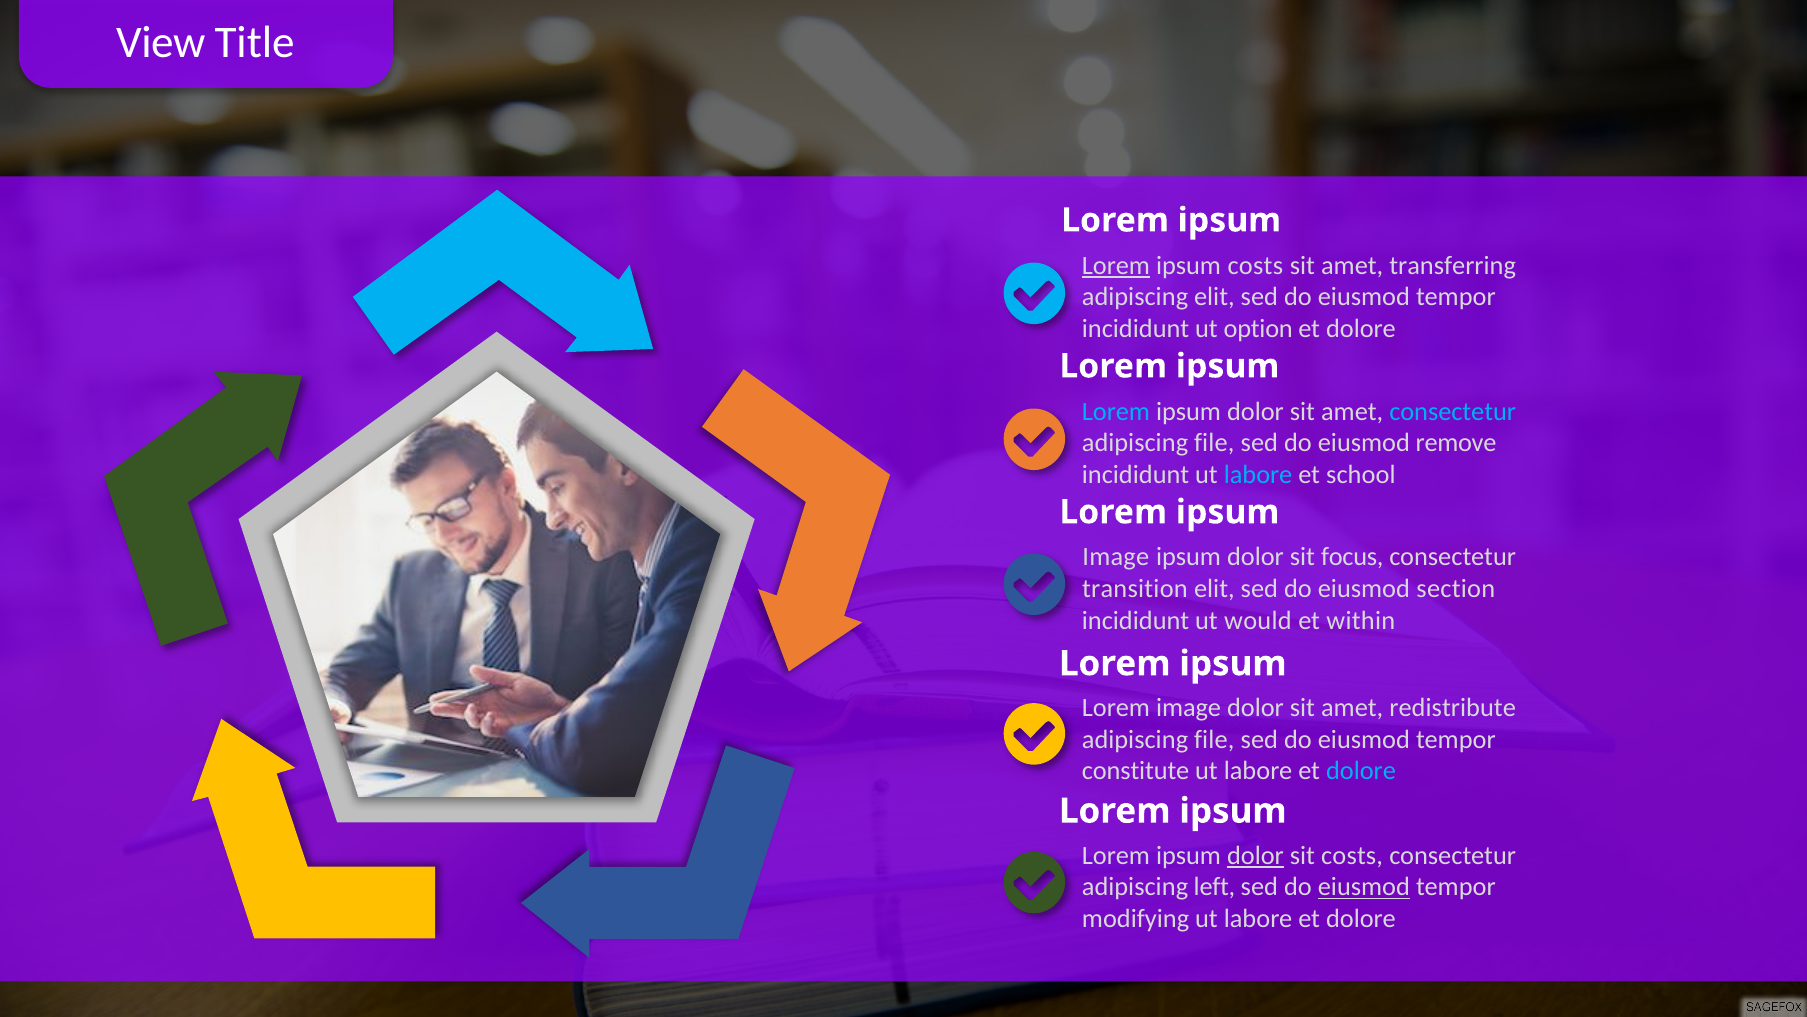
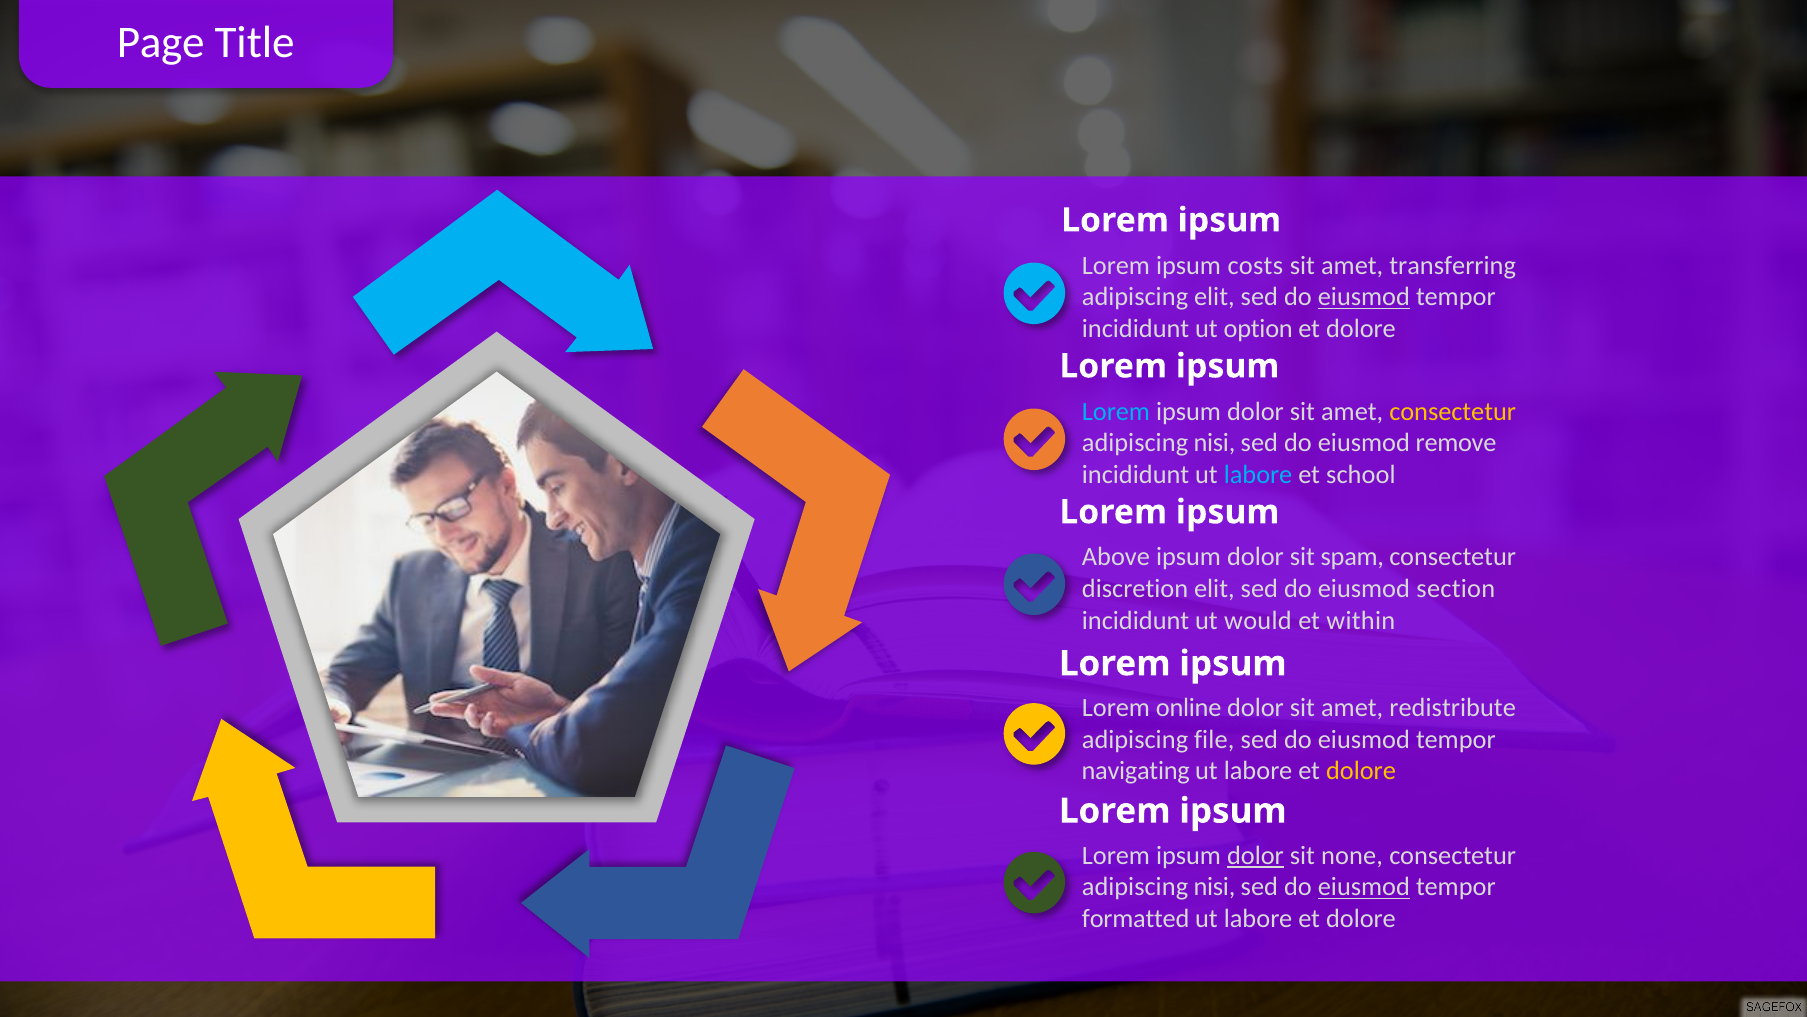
View: View -> Page (161, 43)
Lorem underline: present -> none (1116, 265)
eiusmod underline: none -> present (1364, 297)
consectetur colour: light blue -> yellow (1453, 411)
file: file -> nisi (1214, 443)
Image: Image -> Above (1116, 557)
focus: focus -> spam (1352, 557)
transition: transition -> discretion (1135, 589)
Lorem image: image -> online (1189, 708)
constitute: constitute -> navigating (1136, 771)
dolore colour: light blue -> yellow (1361, 771)
sit costs: costs -> none (1352, 855)
left: left -> nisi (1214, 887)
modifying: modifying -> formatted (1136, 918)
